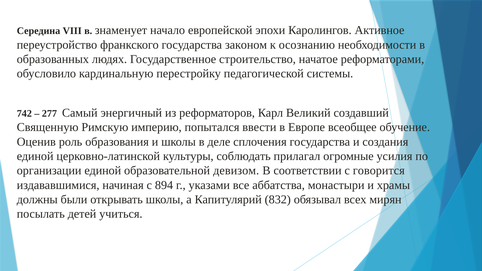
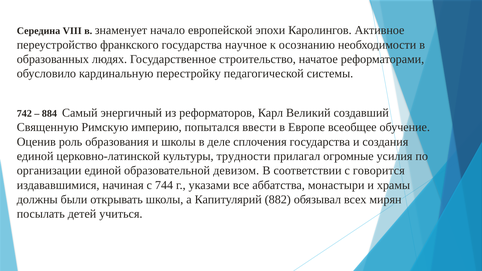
законом: законом -> научное (246, 45)
277: 277 -> 884 (49, 114)
соблюдать: соблюдать -> трудности (244, 156)
894: 894 -> 744 (164, 185)
832: 832 -> 882 (278, 200)
